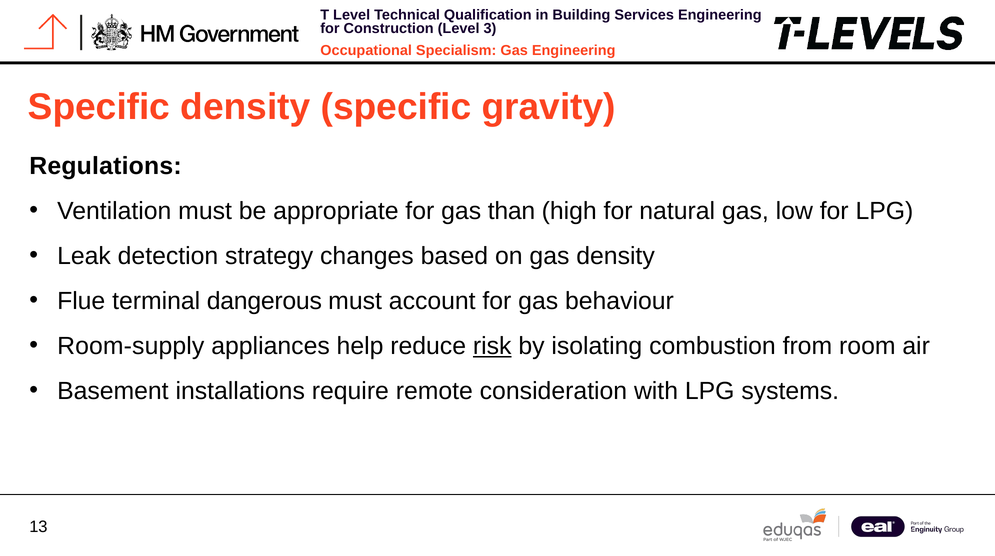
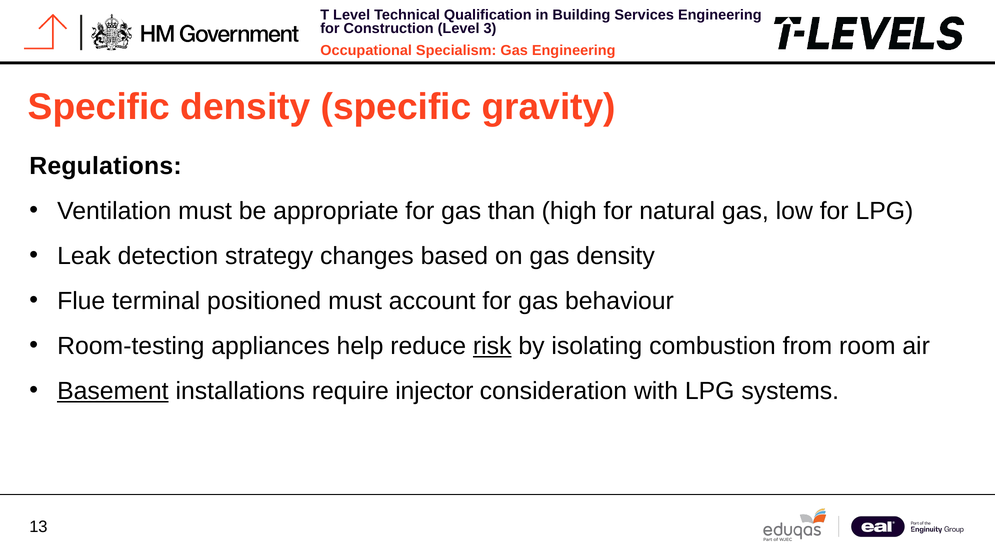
dangerous: dangerous -> positioned (264, 301)
Room-supply: Room-supply -> Room-testing (131, 346)
Basement underline: none -> present (113, 391)
remote: remote -> injector (434, 391)
